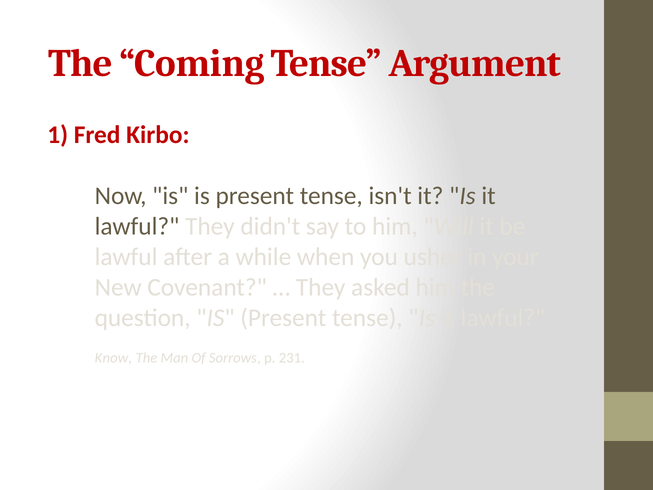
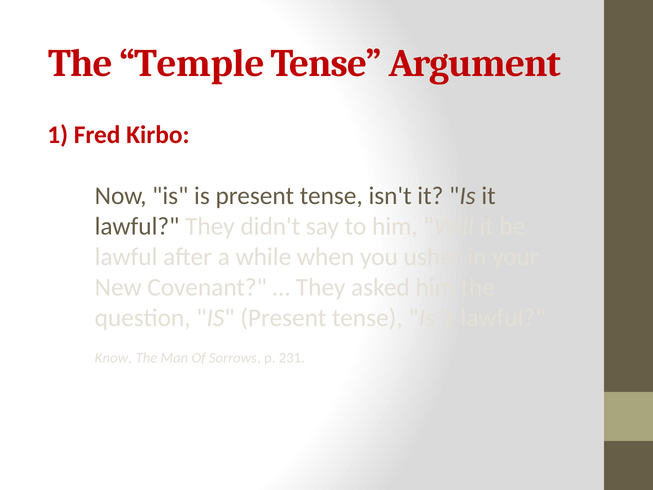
Coming: Coming -> Temple (192, 63)
